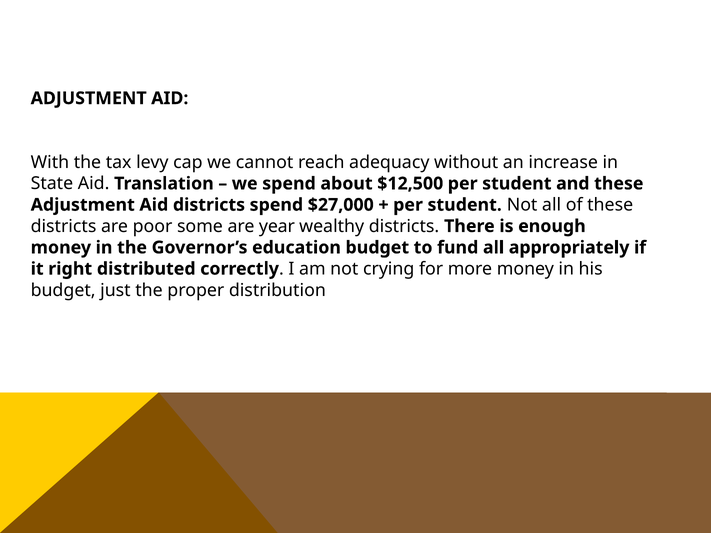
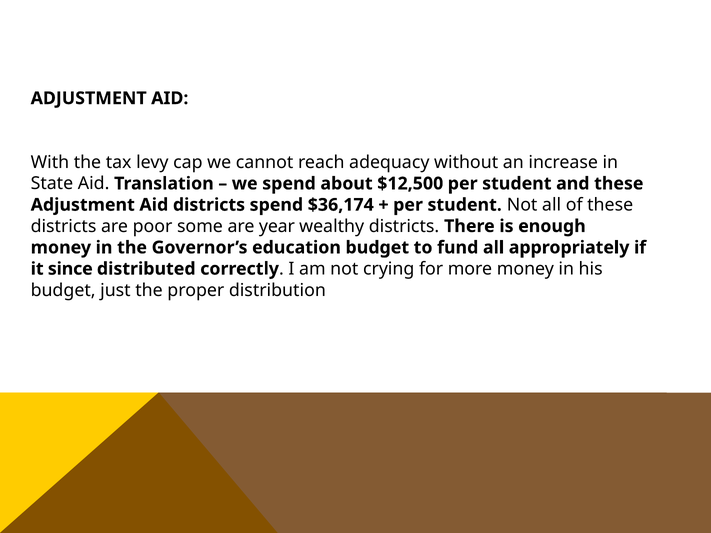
$27,000: $27,000 -> $36,174 (341, 205)
right: right -> since (70, 269)
